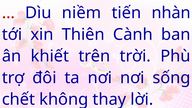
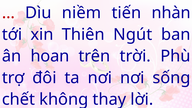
Cành: Cành -> Ngút (133, 34)
khiết: khiết -> hoan (50, 56)
